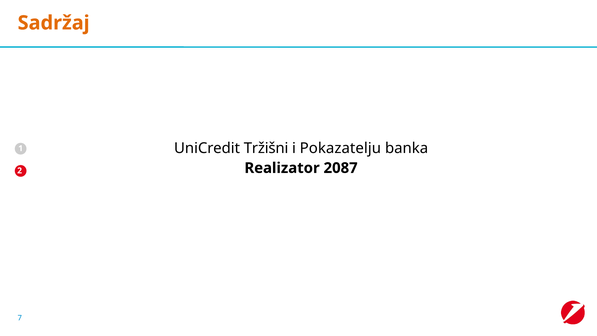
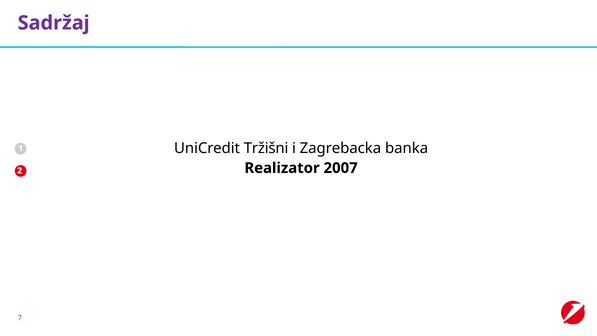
Sadržaj colour: orange -> purple (54, 23)
Pokazatelju: Pokazatelju -> Zagrebacka (340, 148)
2087: 2087 -> 2007 (341, 168)
